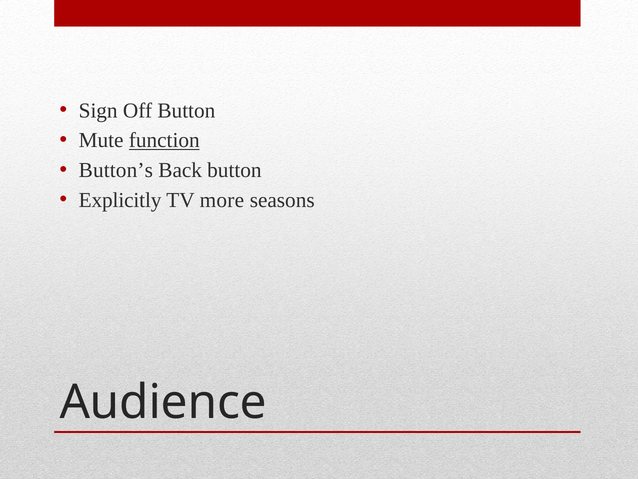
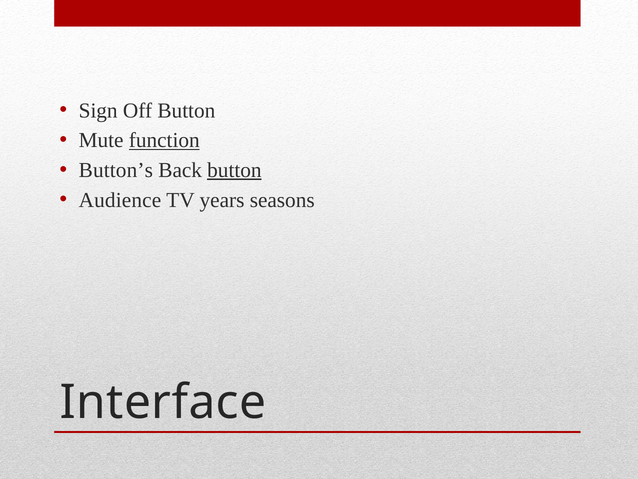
button underline: none -> present (234, 170)
Explicitly: Explicitly -> Audience (120, 200)
more: more -> years (222, 200)
Audience: Audience -> Interface (163, 402)
